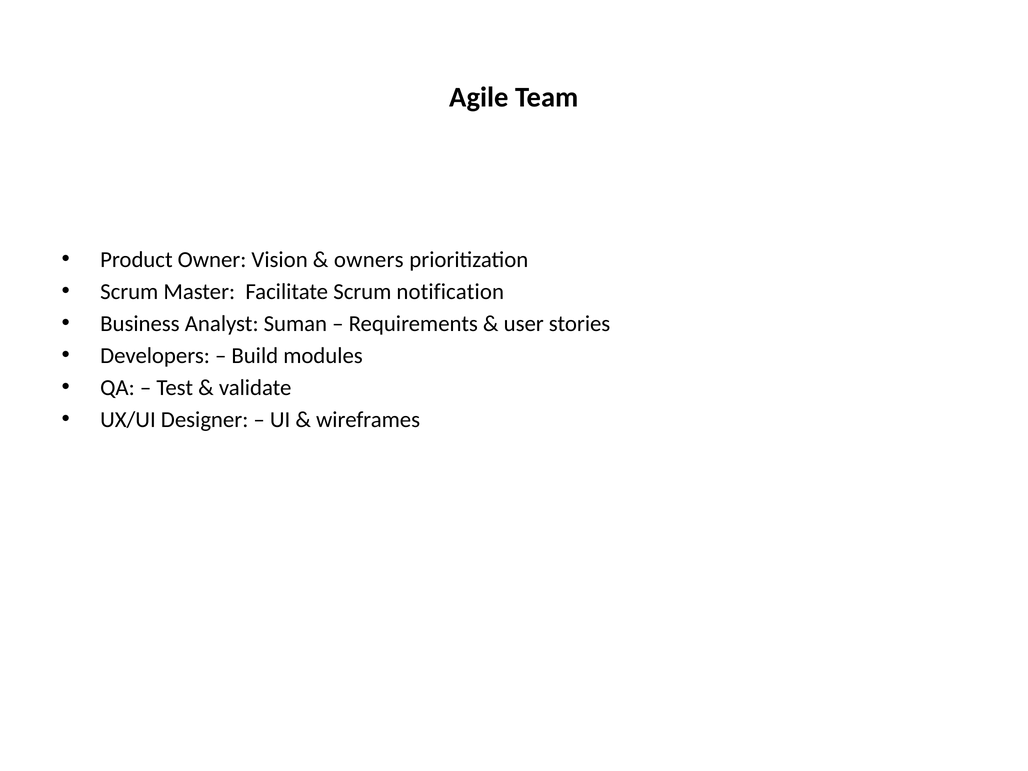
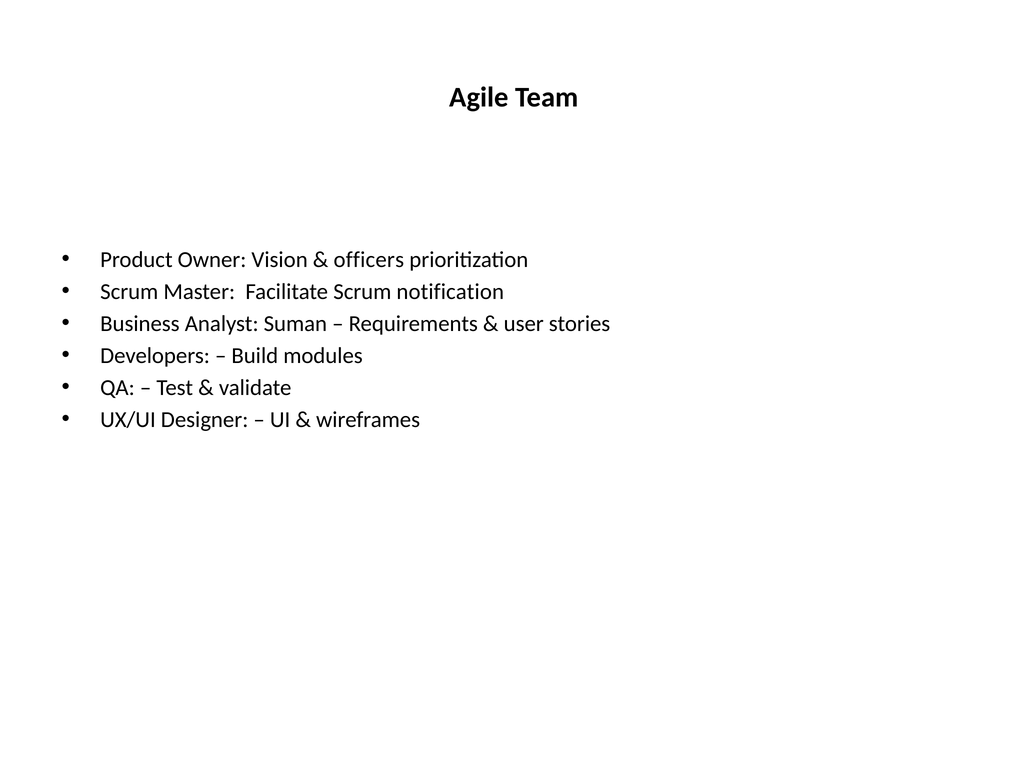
owners: owners -> officers (369, 260)
